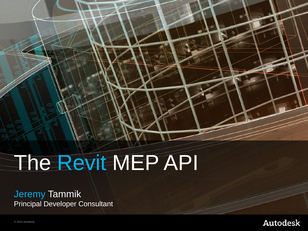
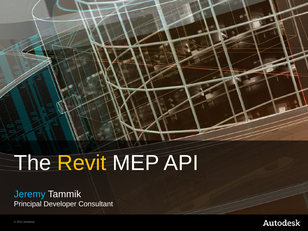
Revit colour: light blue -> yellow (82, 163)
